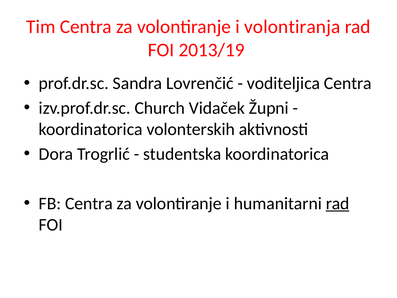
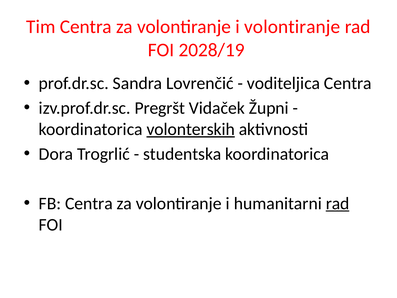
i volontiranja: volontiranja -> volontiranje (292, 27)
2013/19: 2013/19 -> 2028/19 (212, 50)
Church: Church -> Pregršt (160, 108)
volonterskih underline: none -> present (191, 129)
